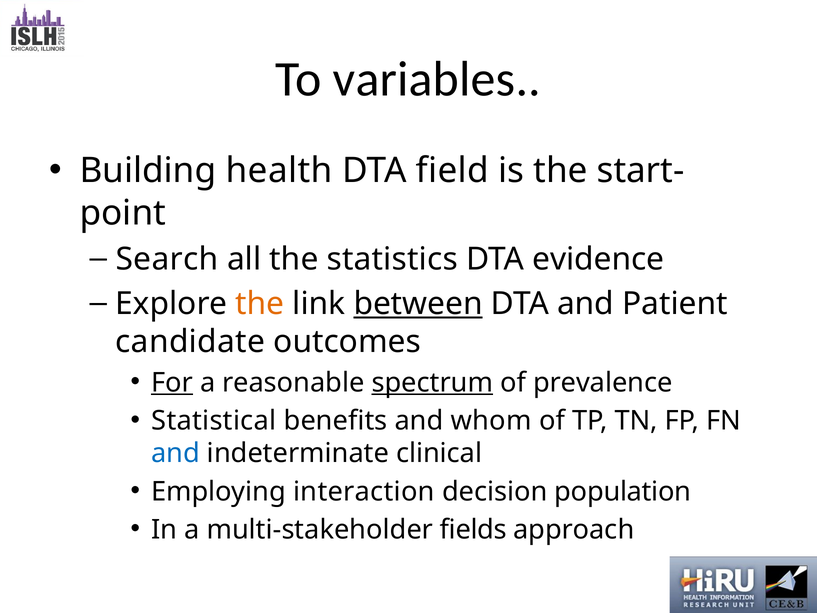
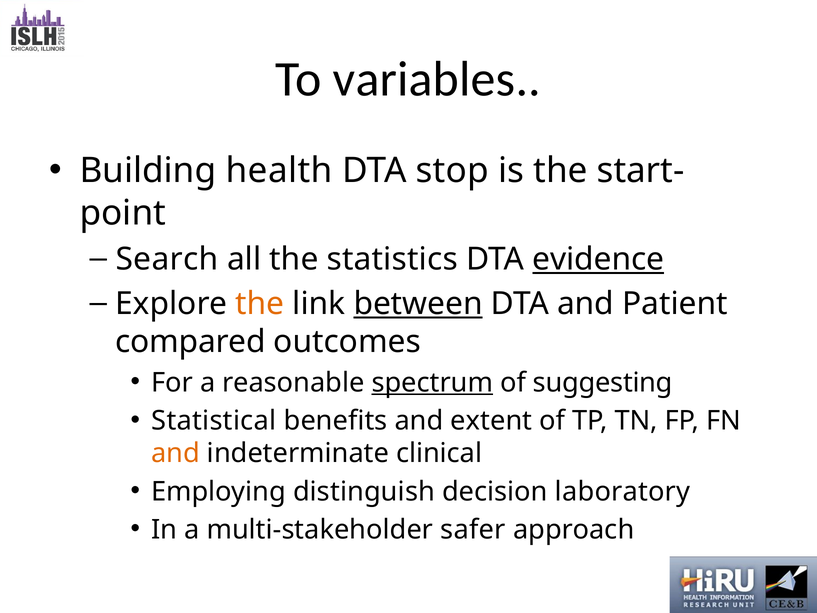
field: field -> stop (452, 171)
evidence underline: none -> present (598, 259)
candidate: candidate -> compared (191, 342)
For underline: present -> none (172, 382)
prevalence: prevalence -> suggesting (603, 382)
whom: whom -> extent (491, 421)
and colour: blue -> orange (176, 453)
interaction: interaction -> distinguish (364, 491)
population: population -> laboratory (623, 491)
fields: fields -> safer (473, 529)
